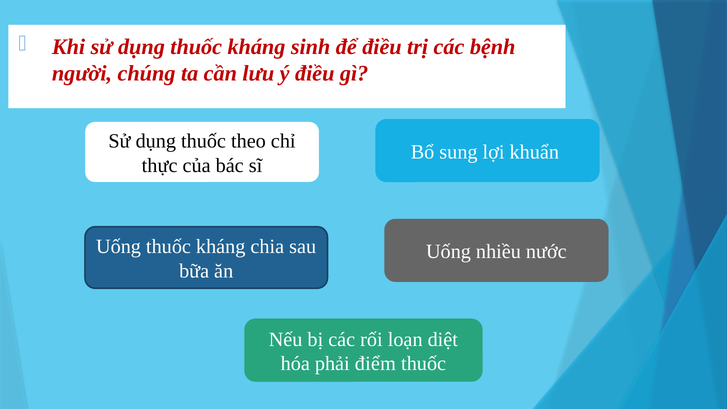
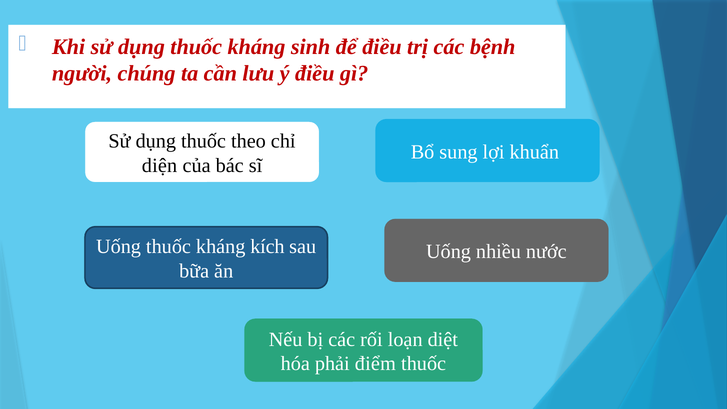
thực: thực -> diện (160, 165)
chia: chia -> kích (267, 247)
